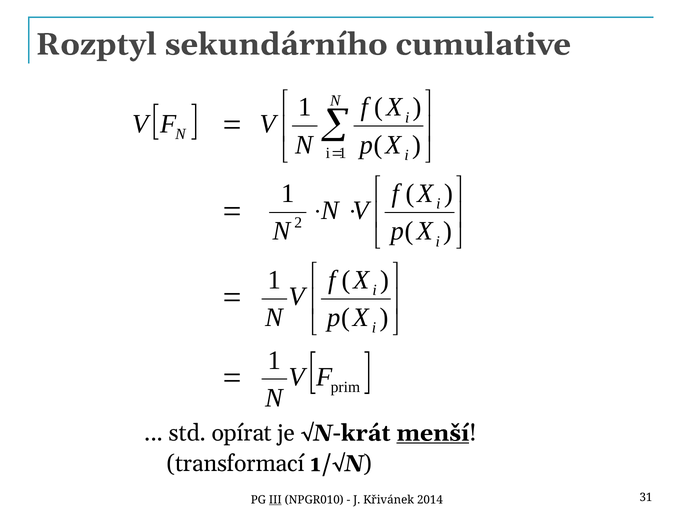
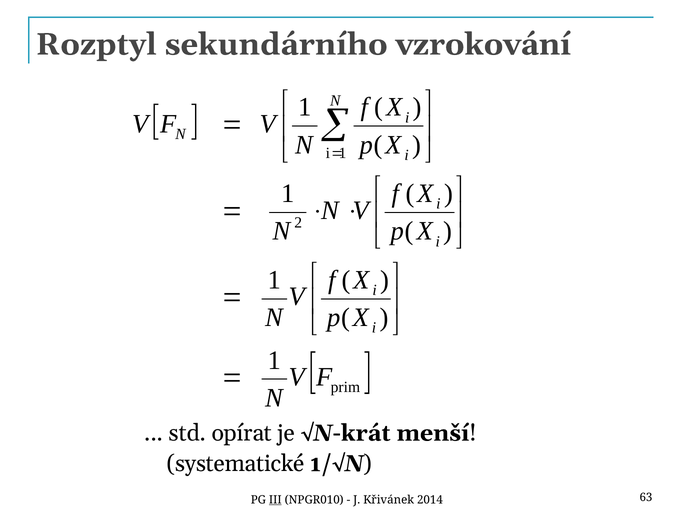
cumulative: cumulative -> vzrokování (483, 44)
menší underline: present -> none (433, 433)
transformací: transformací -> systematické (236, 463)
31: 31 -> 63 (646, 497)
